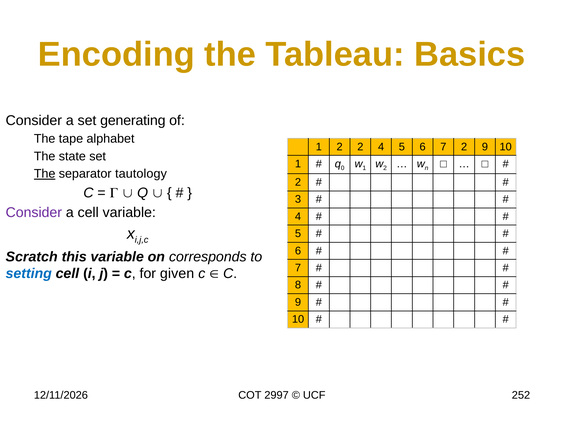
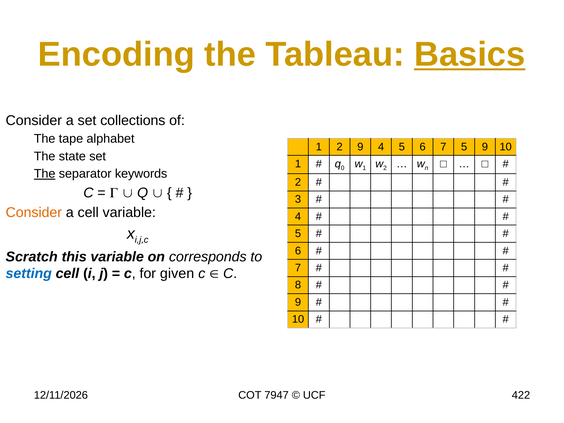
Basics underline: none -> present (470, 55)
generating: generating -> collections (133, 120)
2 2: 2 -> 9 (360, 147)
7 2: 2 -> 5 (464, 147)
tautology: tautology -> keywords (141, 174)
Consider colour: purple -> orange (34, 212)
2997: 2997 -> 7947 (277, 395)
252: 252 -> 422 (521, 395)
